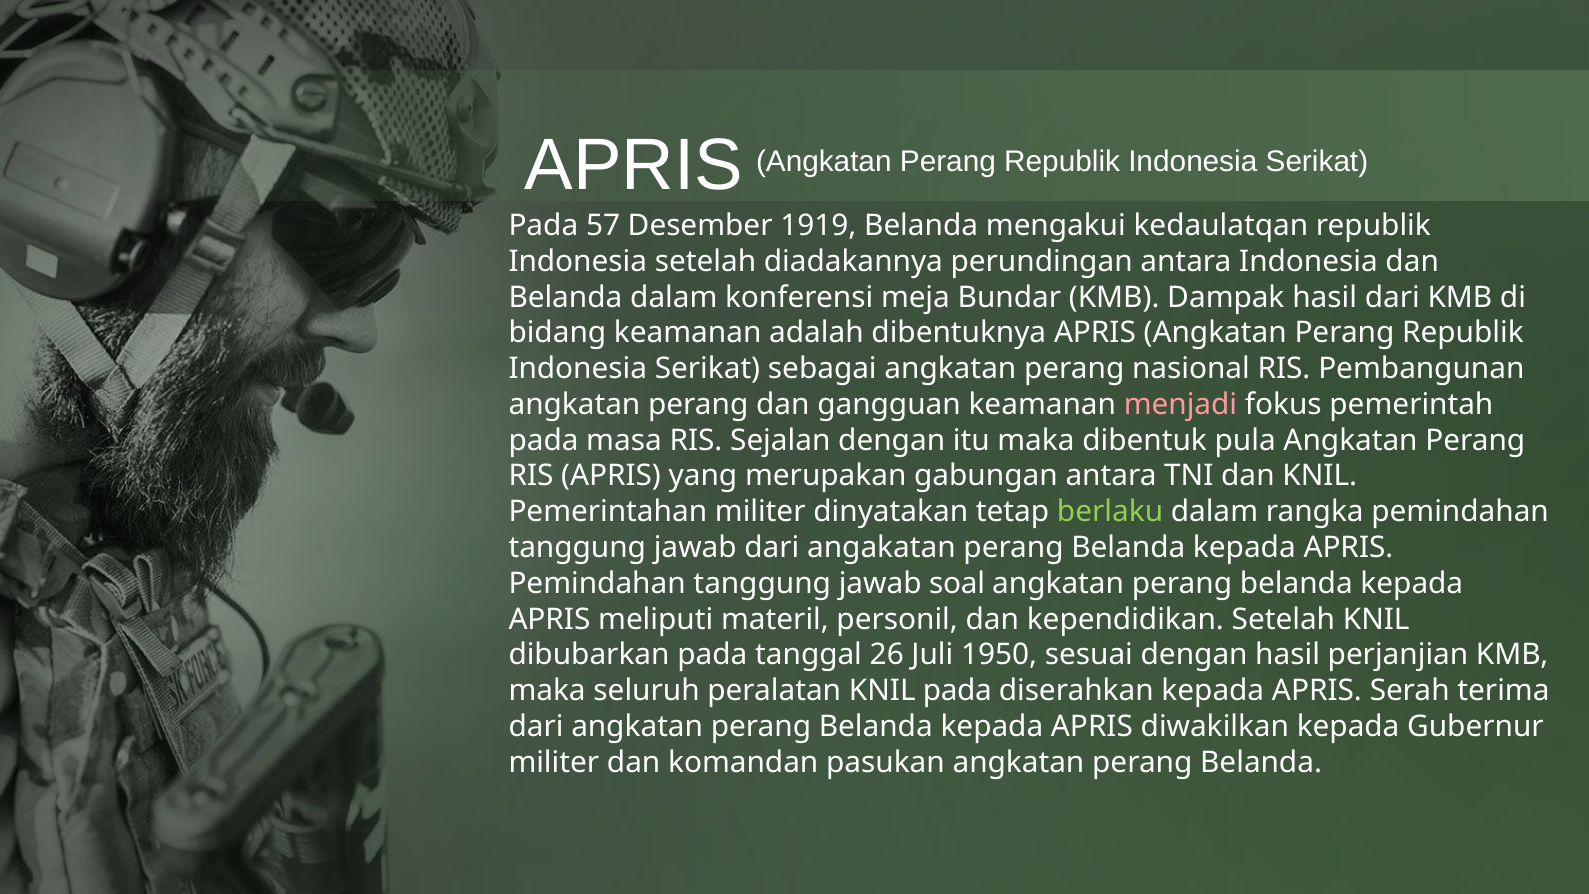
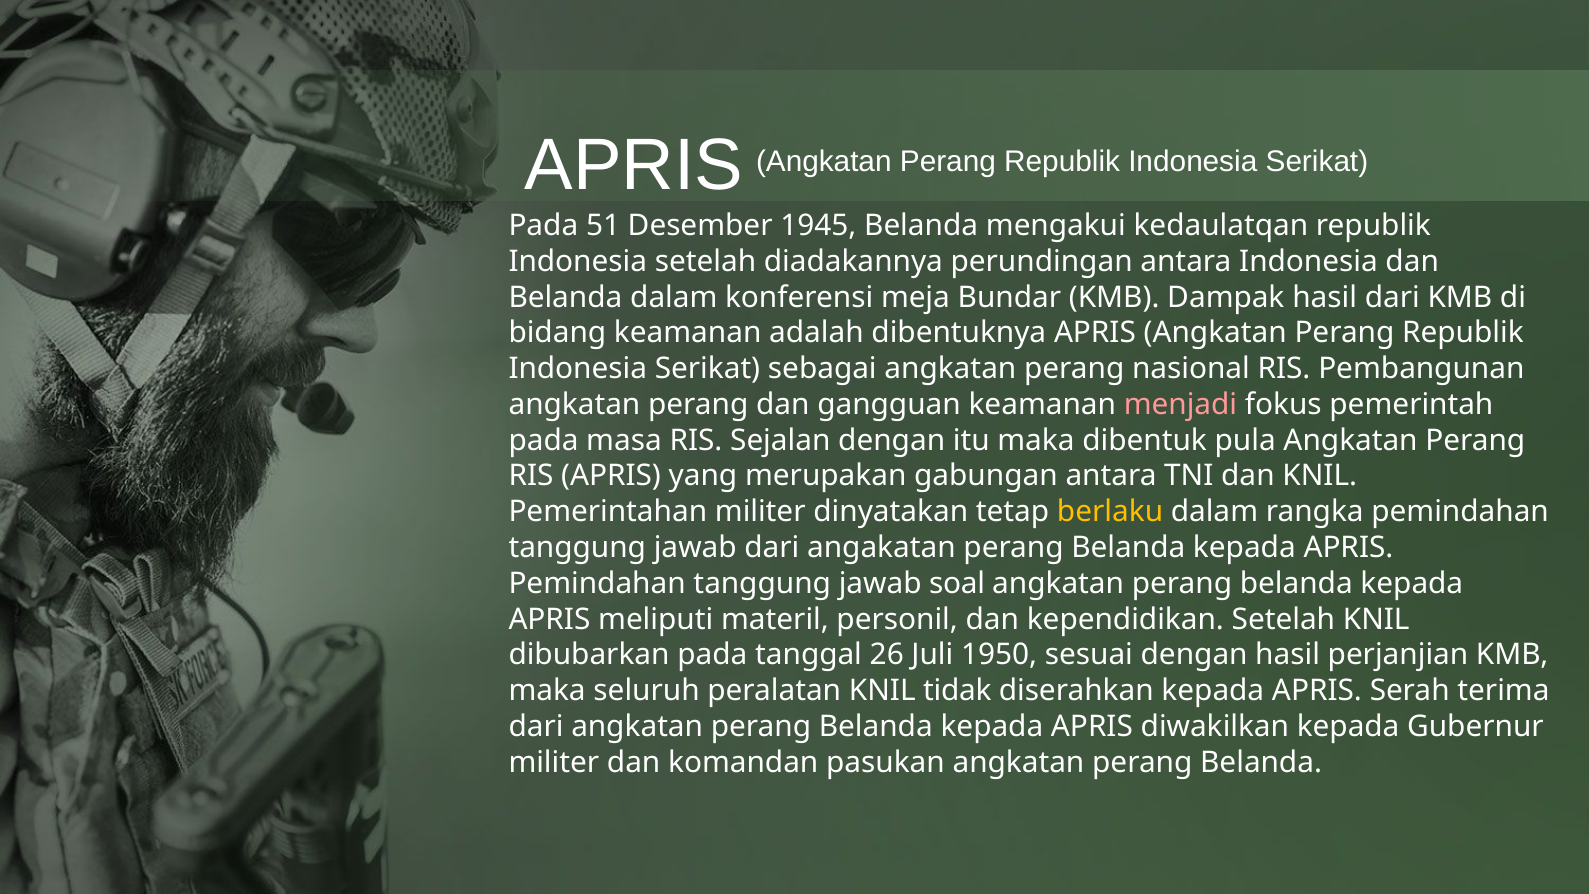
57: 57 -> 51 (603, 226)
1919: 1919 -> 1945 (818, 226)
berlaku colour: light green -> yellow (1110, 512)
KNIL pada: pada -> tidak (957, 691)
